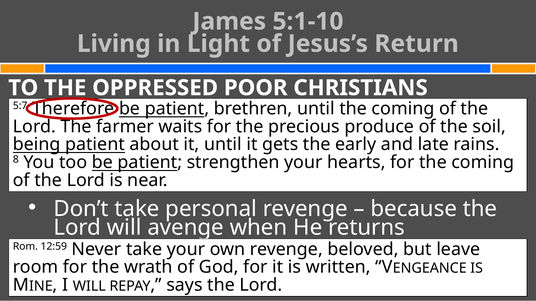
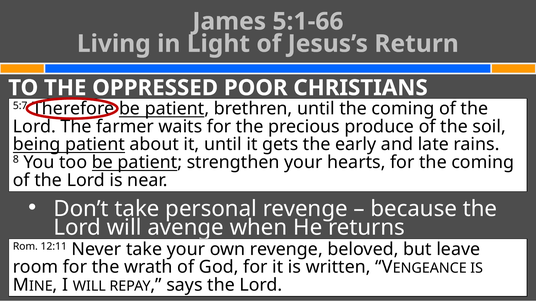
5:1-10: 5:1-10 -> 5:1-66 (308, 21)
12:59: 12:59 -> 12:11 (54, 247)
